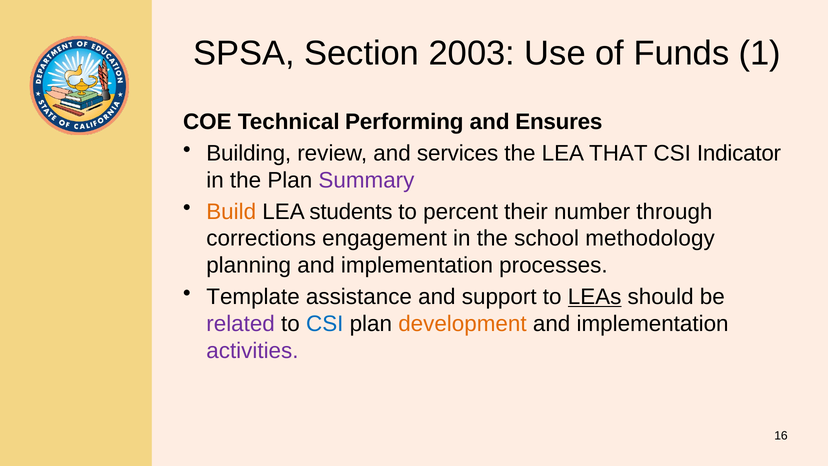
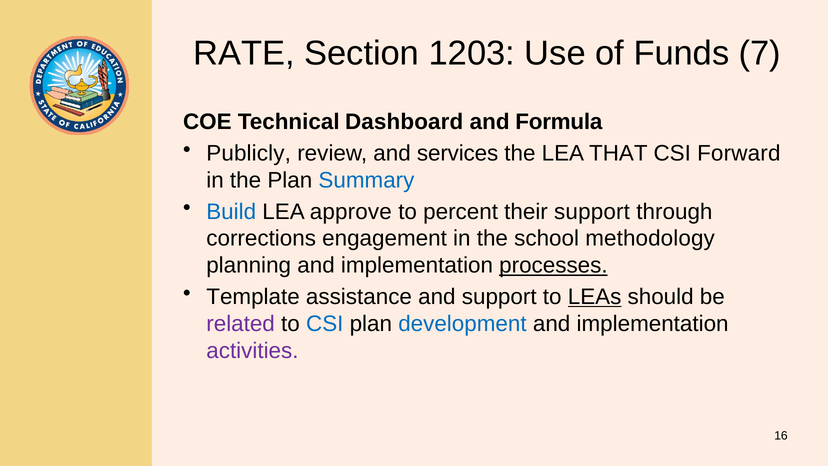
SPSA: SPSA -> RATE (244, 53)
2003: 2003 -> 1203 (472, 53)
1: 1 -> 7 (760, 53)
Performing: Performing -> Dashboard (404, 122)
Ensures: Ensures -> Formula (559, 122)
Building: Building -> Publicly (249, 153)
Indicator: Indicator -> Forward (739, 153)
Summary colour: purple -> blue (366, 180)
Build colour: orange -> blue (231, 212)
students: students -> approve (351, 212)
their number: number -> support (592, 212)
processes underline: none -> present (553, 265)
development colour: orange -> blue (462, 324)
